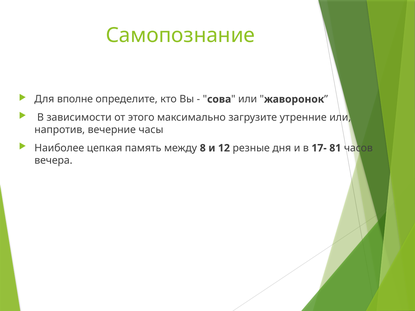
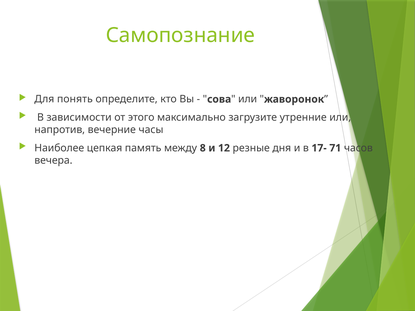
вполне: вполне -> понять (75, 99)
81: 81 -> 71 (335, 148)
